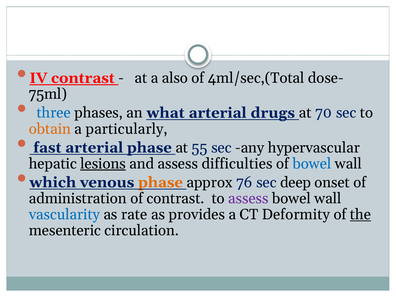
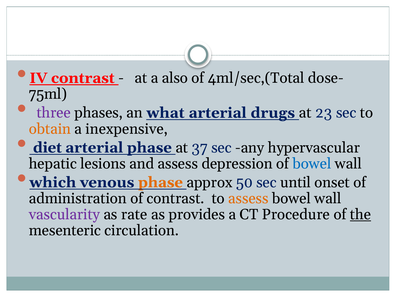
three colour: blue -> purple (54, 113)
70: 70 -> 23 (324, 113)
particularly: particularly -> inexpensive (127, 129)
fast: fast -> diet (47, 148)
55: 55 -> 37 (200, 148)
lesions underline: present -> none (103, 164)
difficulties: difficulties -> depression (237, 164)
76: 76 -> 50 (244, 182)
deep: deep -> until (296, 182)
assess colour: purple -> orange (248, 198)
vascularity colour: blue -> purple (64, 215)
Deformity: Deformity -> Procedure (296, 215)
